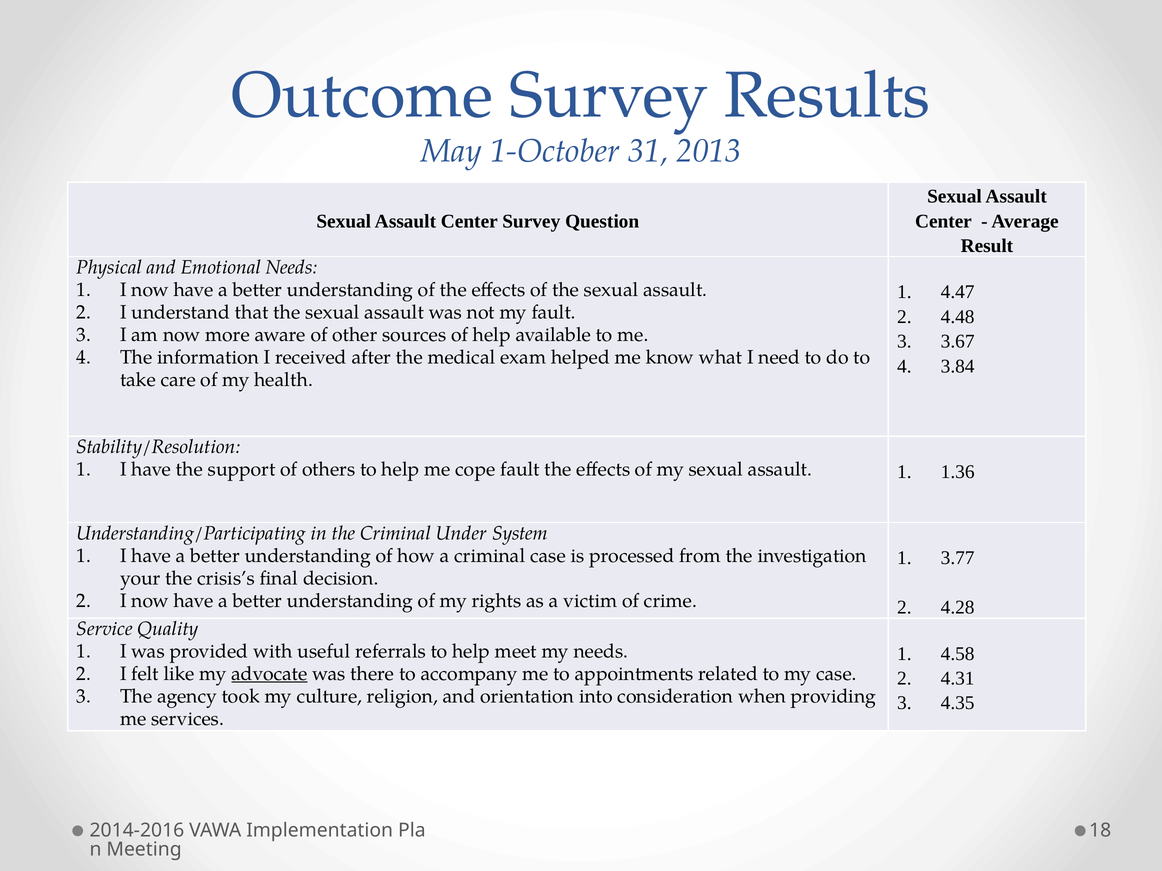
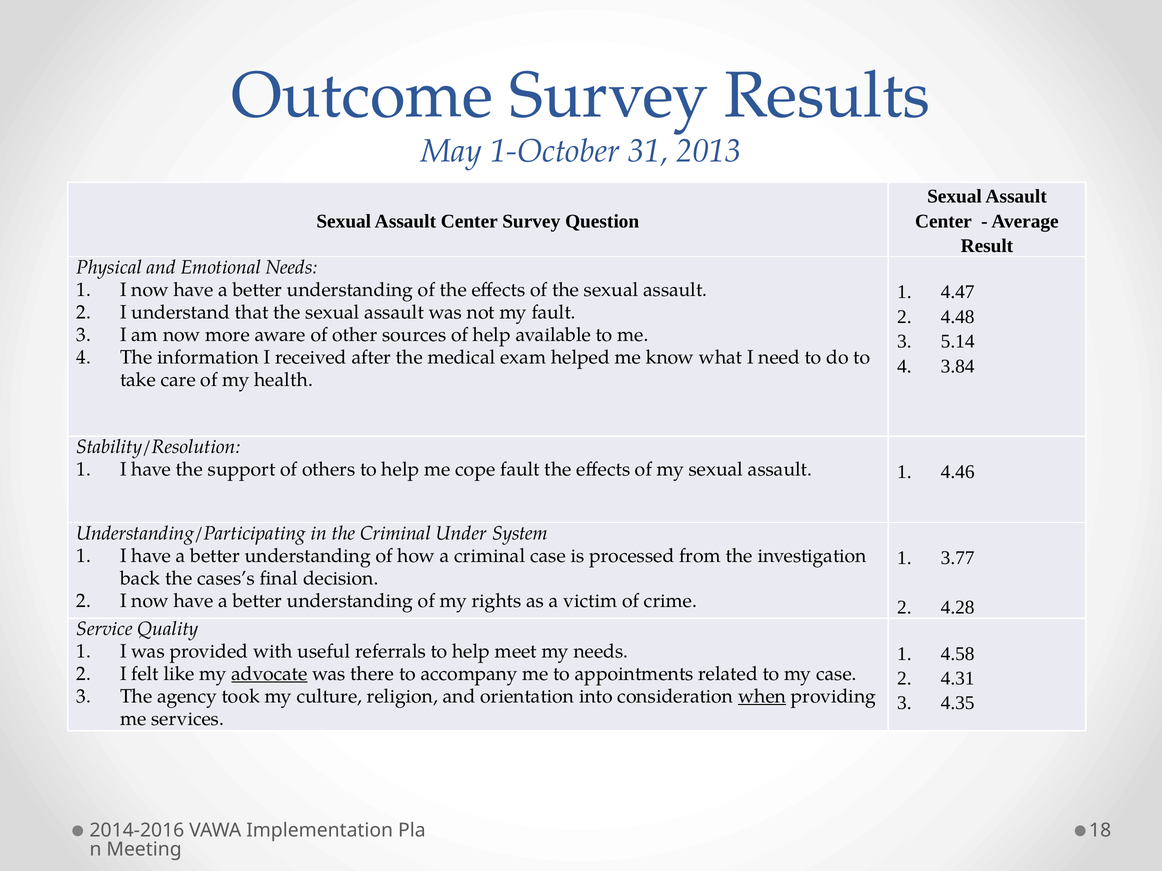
3.67: 3.67 -> 5.14 (958, 342)
1.36: 1.36 -> 4.46 (958, 472)
your: your -> back (140, 579)
crisis’s: crisis’s -> cases’s (226, 579)
when underline: none -> present (762, 697)
